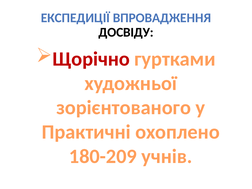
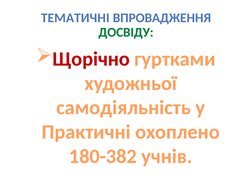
ЕКСПЕДИЦІЇ: ЕКСПЕДИЦІЇ -> ТЕМАТИЧНІ (75, 18)
ДОСВІДУ colour: black -> green (126, 32)
зорієнтованого: зорієнтованого -> самодіяльність (124, 108)
180-209: 180-209 -> 180-382 (103, 156)
